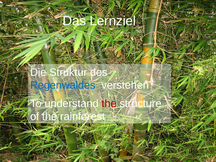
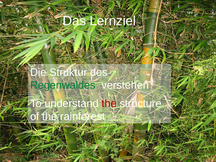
Regenwaldes colour: blue -> green (63, 85)
